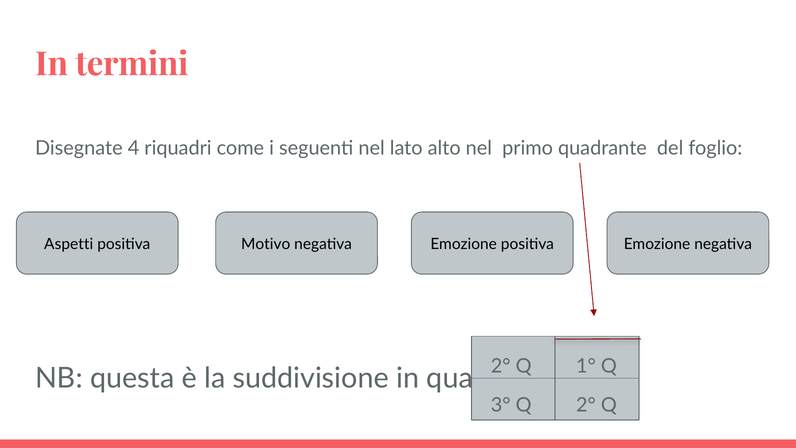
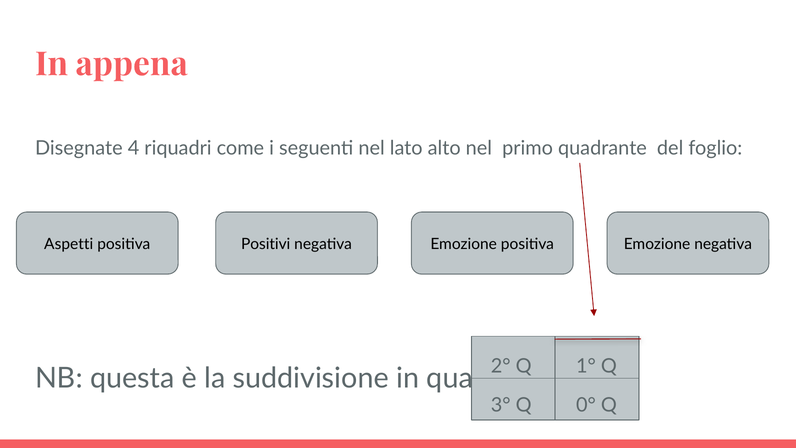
termini: termini -> appena (132, 64)
Motivo: Motivo -> Positivi (266, 244)
3° Q 2°: 2° -> 0° (586, 405)
